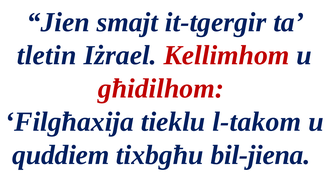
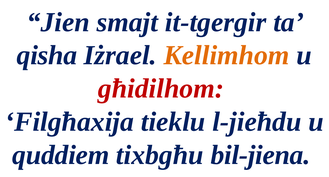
tletin: tletin -> qisha (47, 55)
Kellimhom colour: red -> orange (226, 55)
l-takom: l-takom -> l-jieħdu (257, 122)
